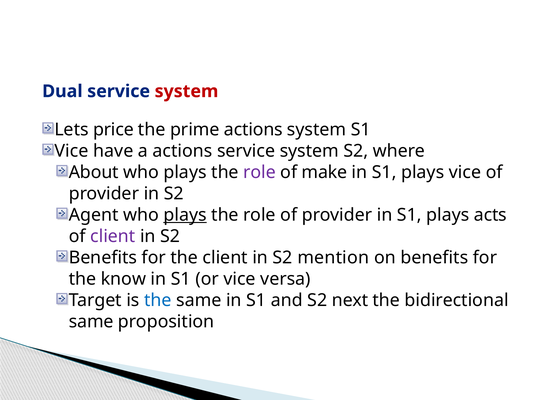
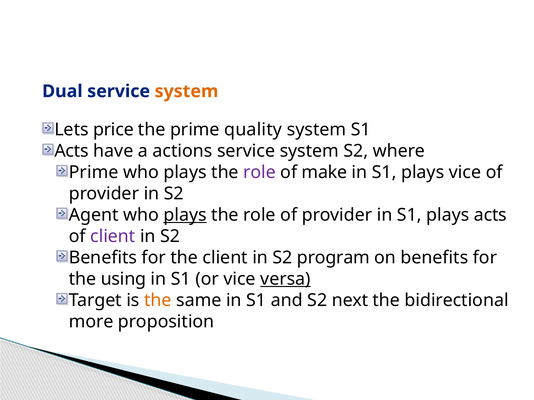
system colour: red -> orange (187, 91)
prime actions: actions -> quality (253, 130)
Vice: Vice -> Acts (72, 151)
About: About -> Prime (94, 172)
mention: mention -> program (333, 258)
know: know -> using (123, 279)
versa underline: none -> present (285, 279)
the colour: blue -> orange (158, 301)
same: same -> more (91, 322)
